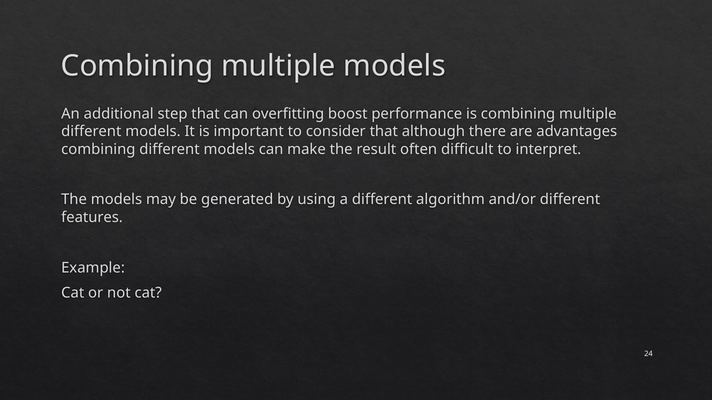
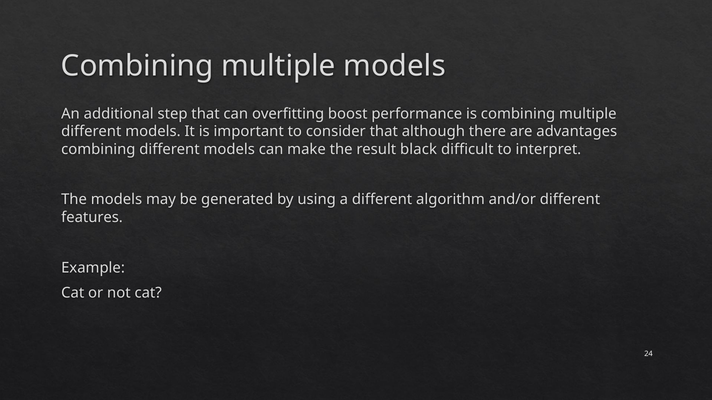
often: often -> black (419, 149)
